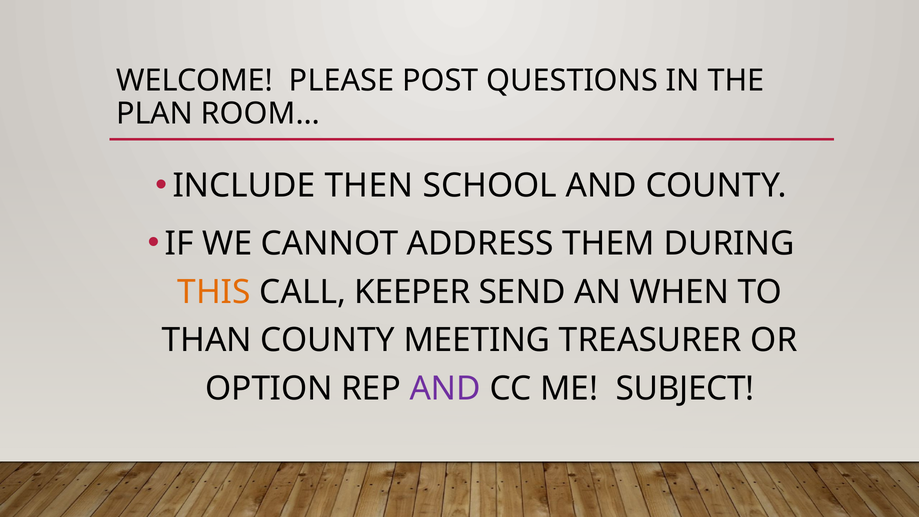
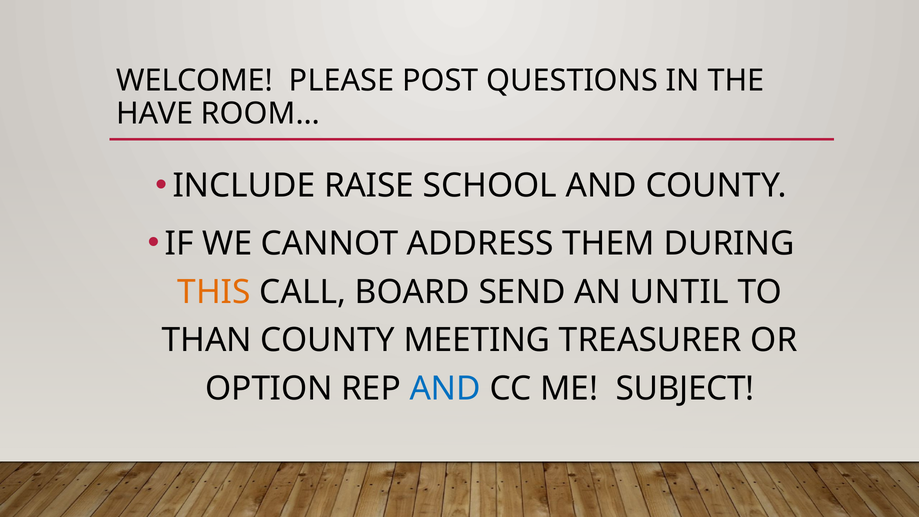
PLAN: PLAN -> HAVE (155, 114)
THEN: THEN -> RAISE (369, 186)
KEEPER: KEEPER -> BOARD (412, 292)
WHEN: WHEN -> UNTIL (679, 292)
AND colour: purple -> blue (445, 388)
